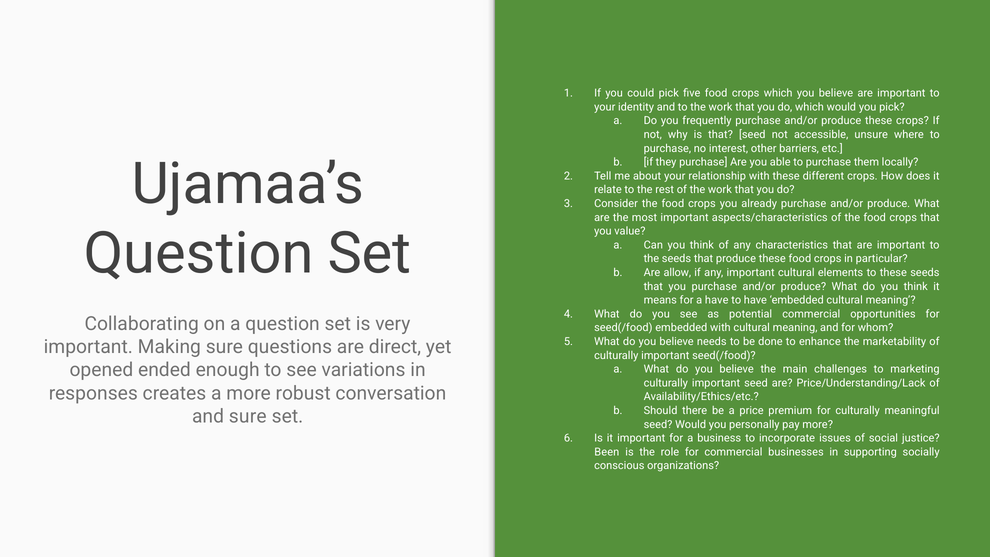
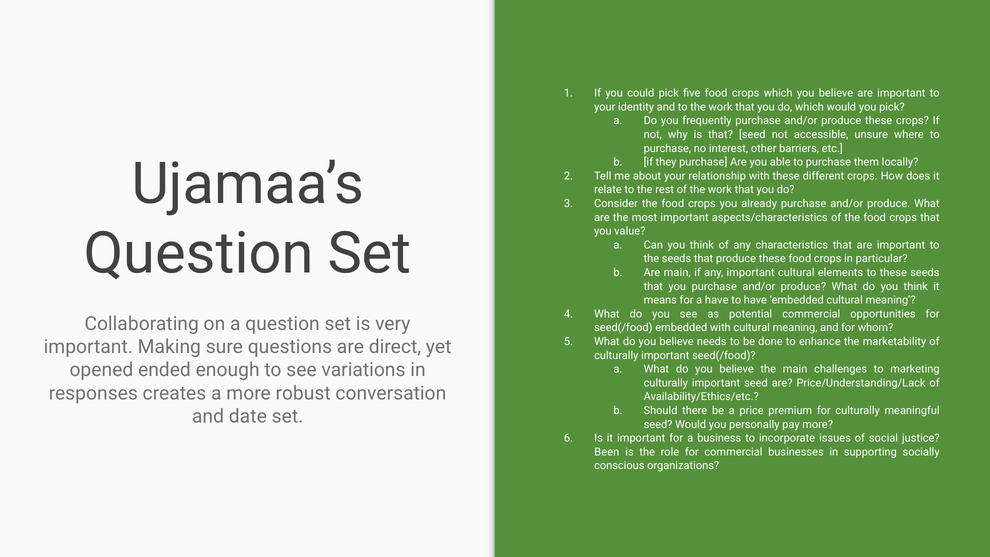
Are allow: allow -> main (677, 273)
and sure: sure -> date (248, 416)
